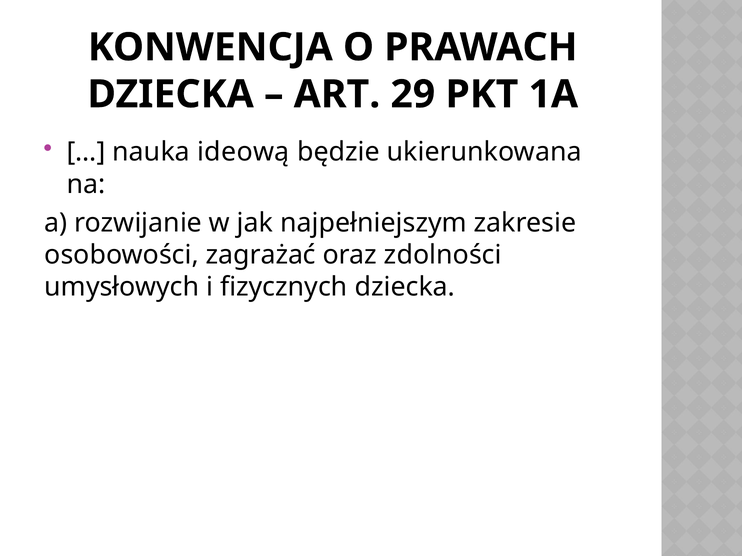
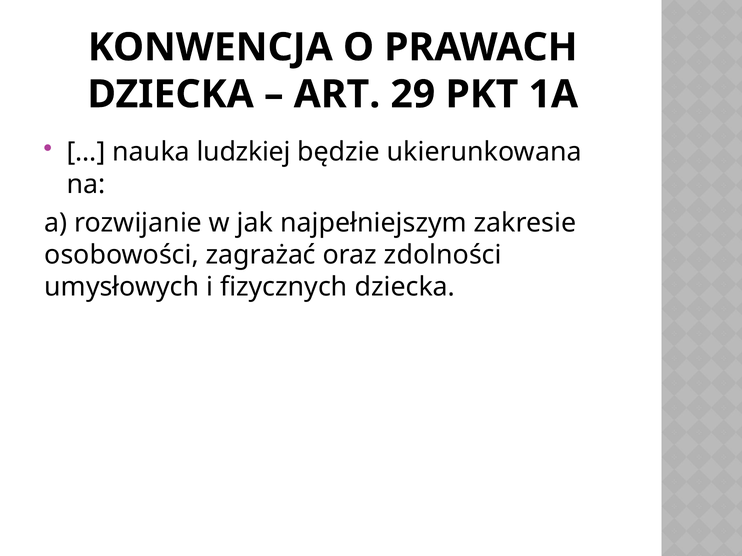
ideową: ideową -> ludzkiej (244, 152)
